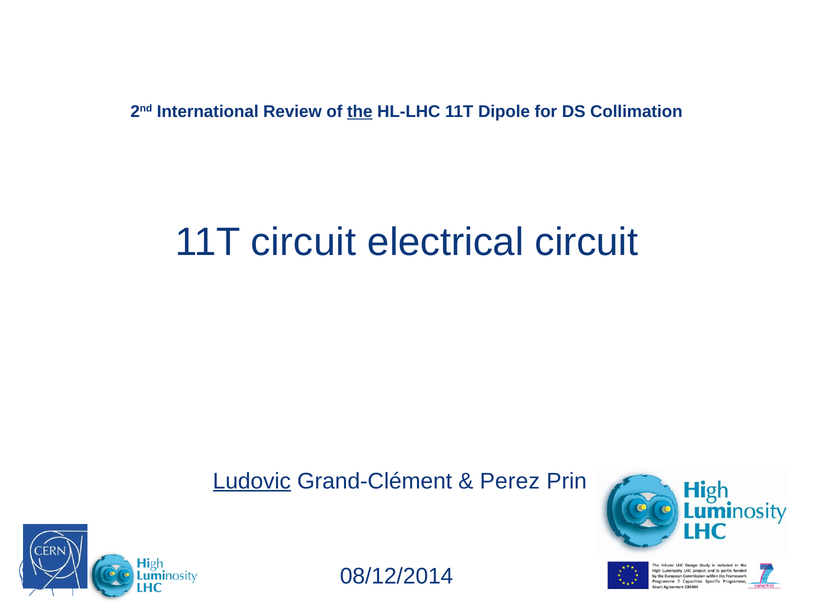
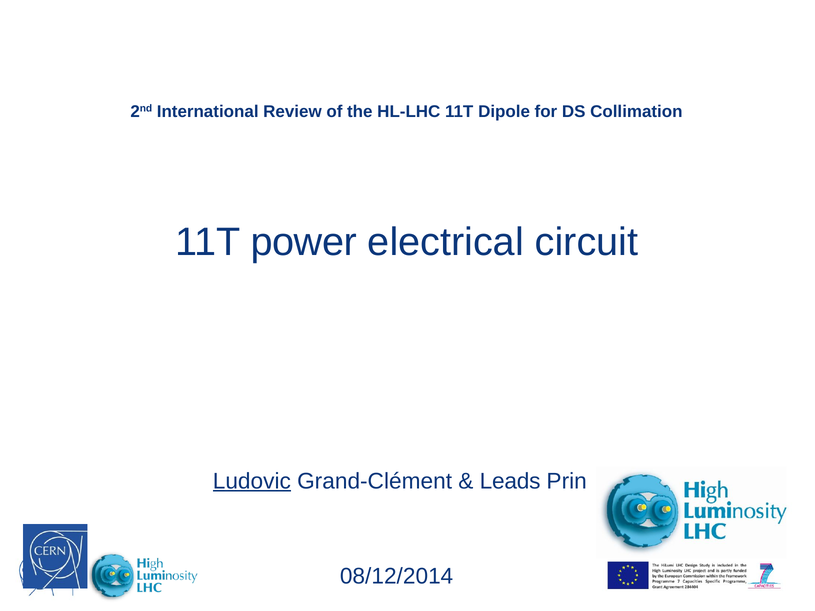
the underline: present -> none (360, 112)
11T circuit: circuit -> power (304, 242)
Perez: Perez -> Leads (510, 481)
